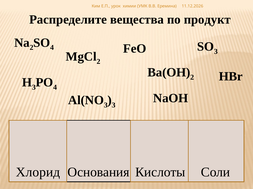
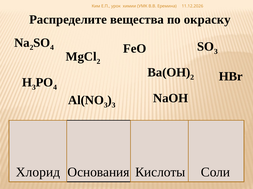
продукт: продукт -> окраску (207, 20)
